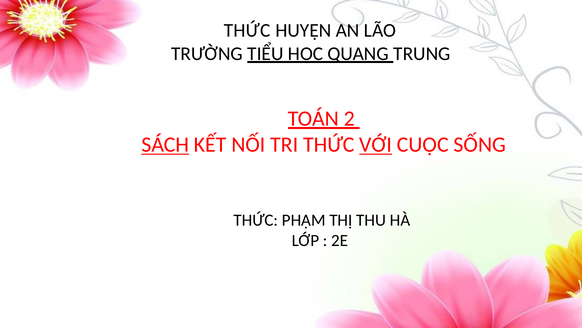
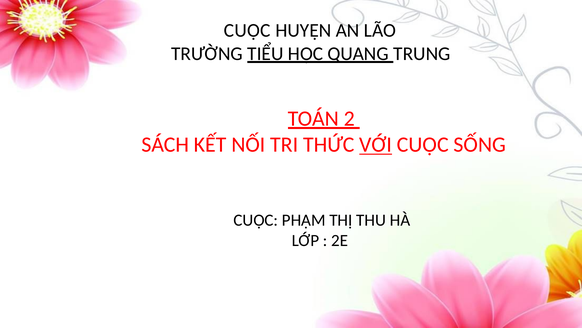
THỨC: THỨC -> CUỘC (247, 30)
SÁCH underline: present -> none (165, 144)
THỨC: THỨC -> CUỘC (256, 220)
